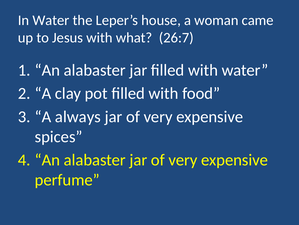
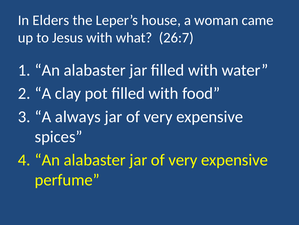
In Water: Water -> Elders (51, 20)
